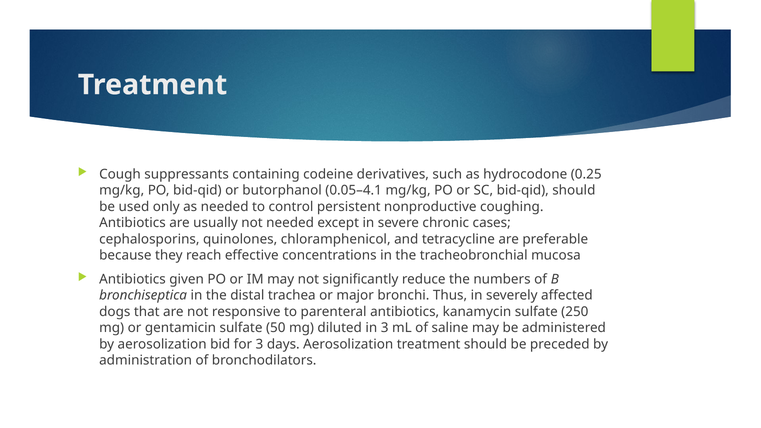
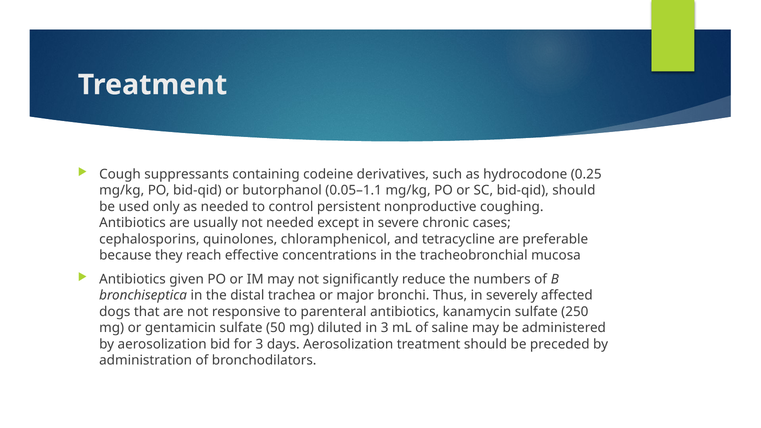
0.05–4.1: 0.05–4.1 -> 0.05–1.1 (354, 191)
